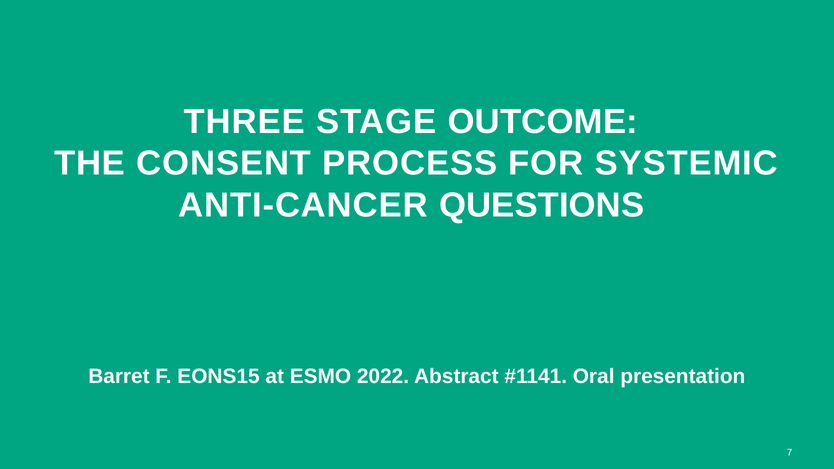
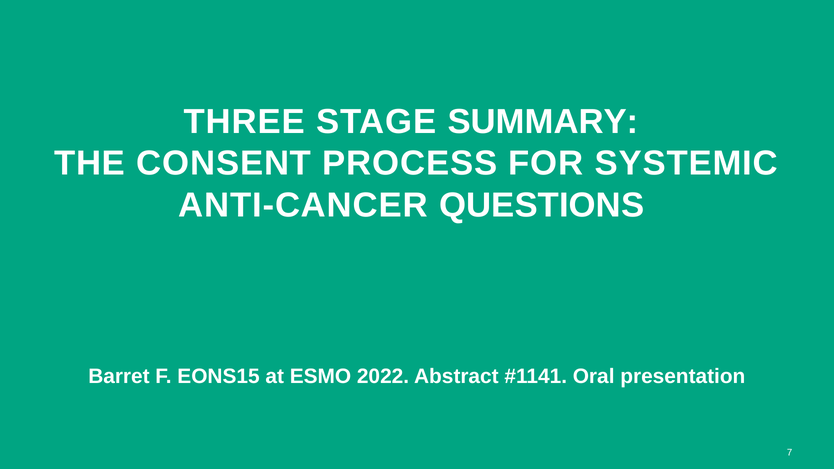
OUTCOME: OUTCOME -> SUMMARY (543, 122)
